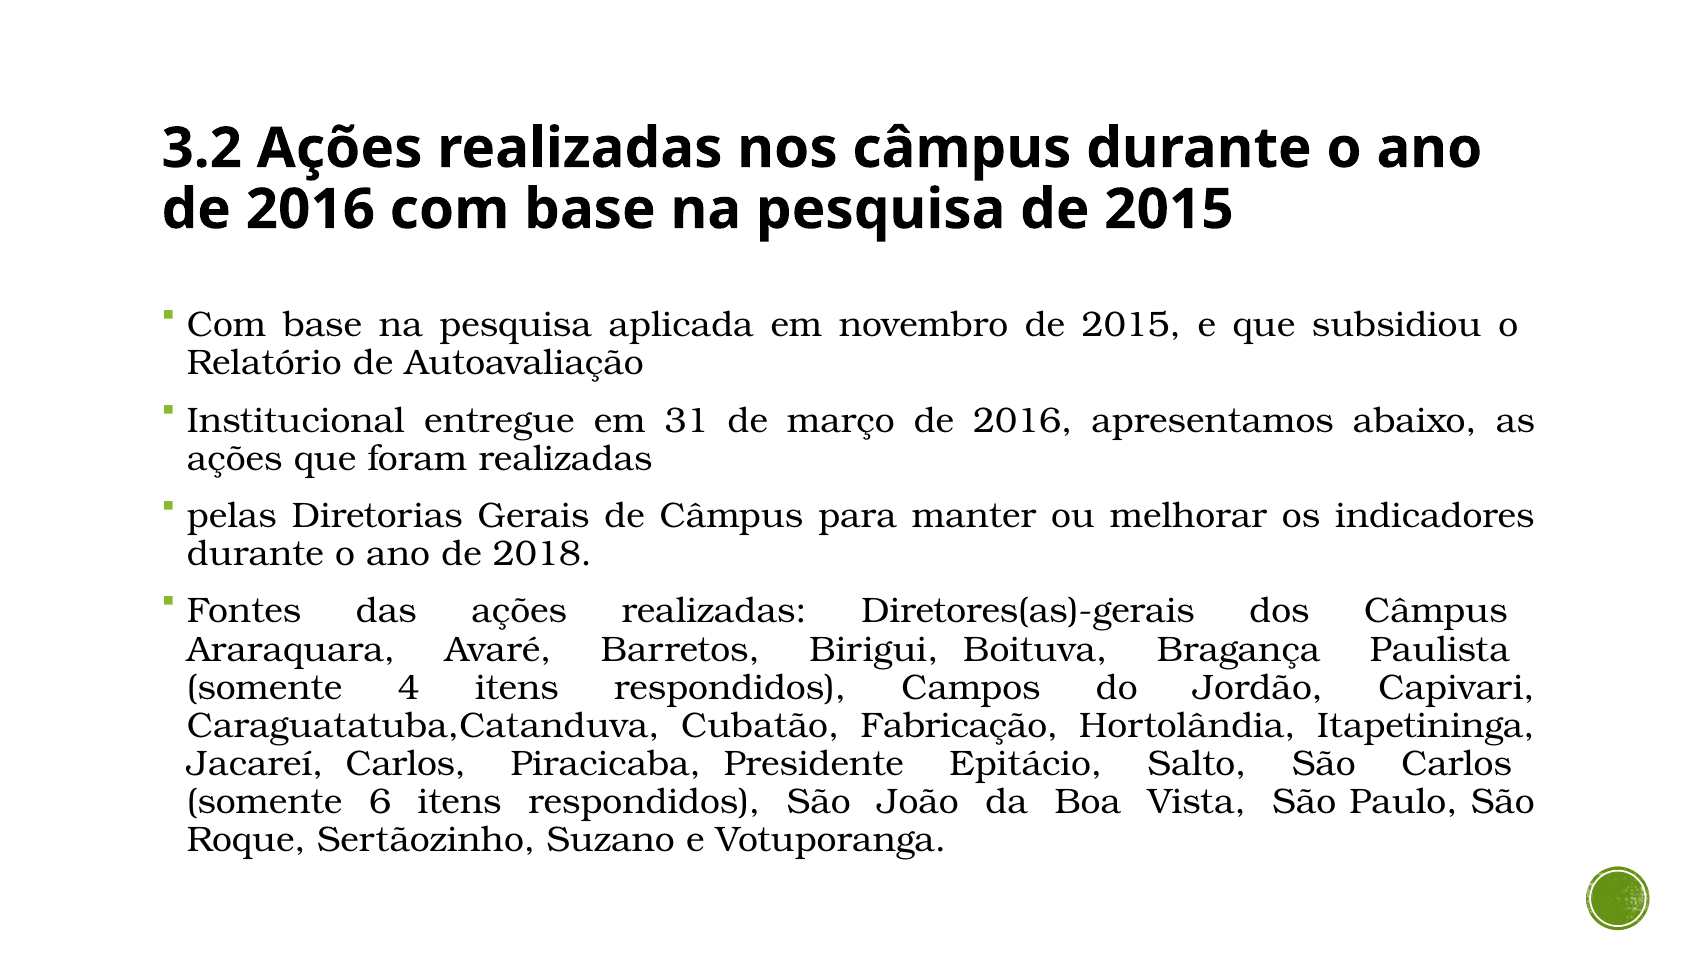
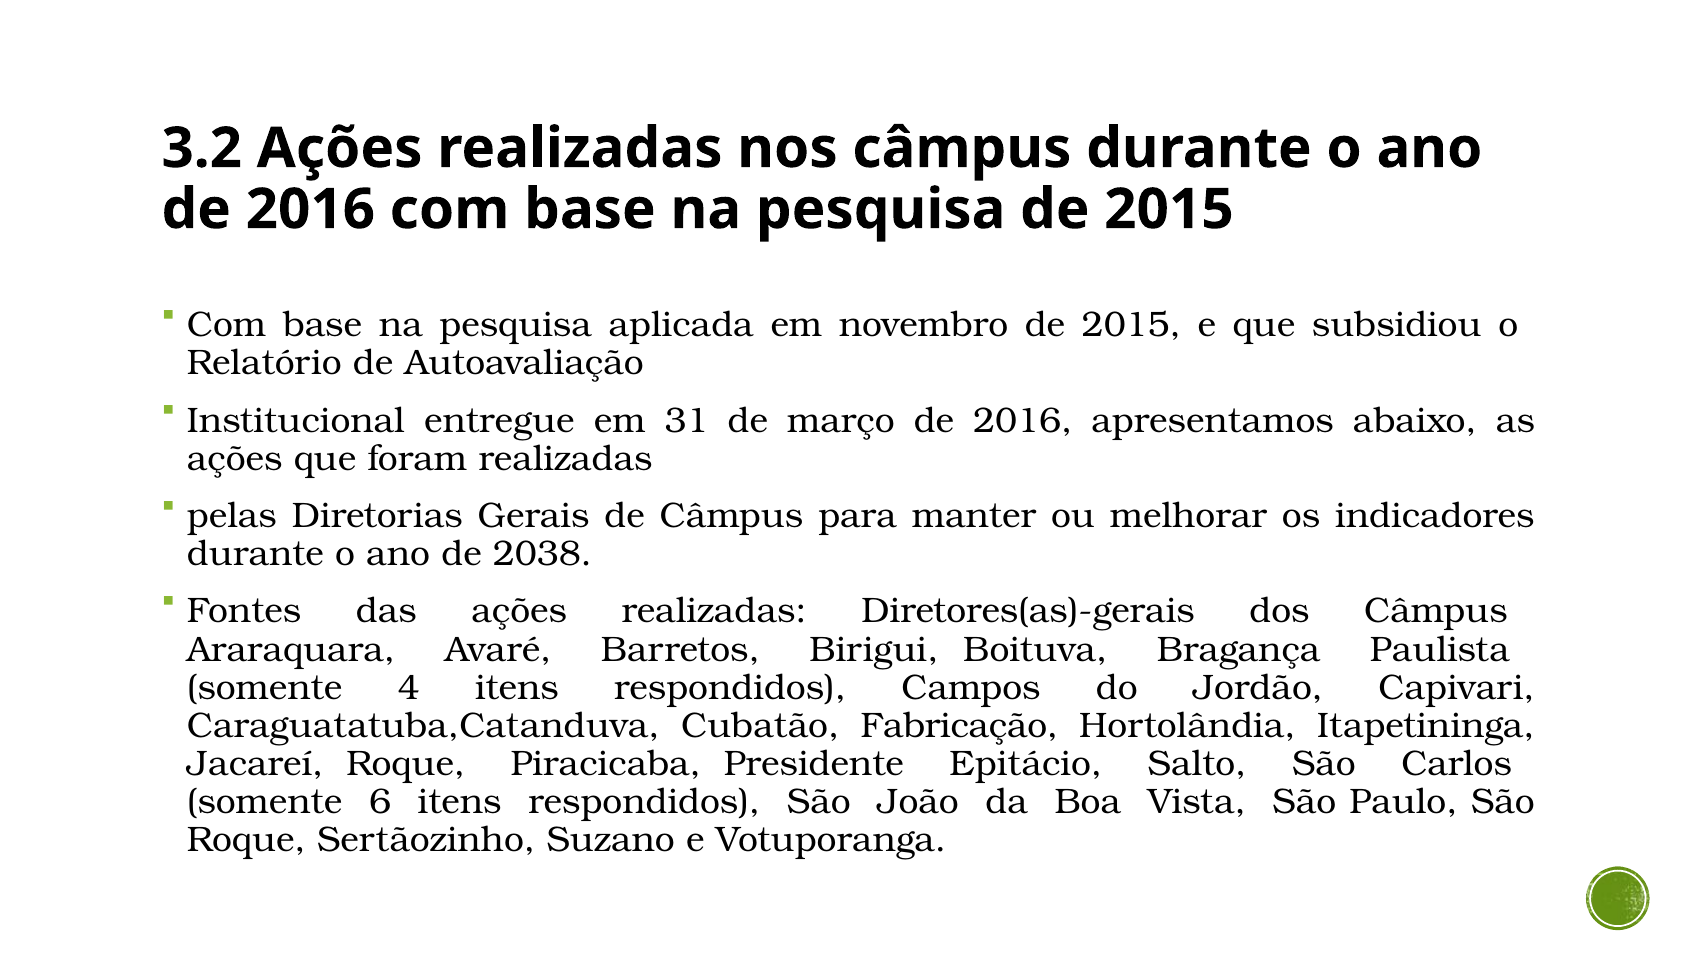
2018: 2018 -> 2038 (543, 554)
Jacareí Carlos: Carlos -> Roque (406, 764)
